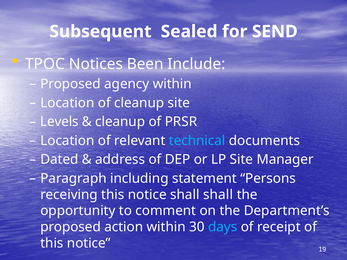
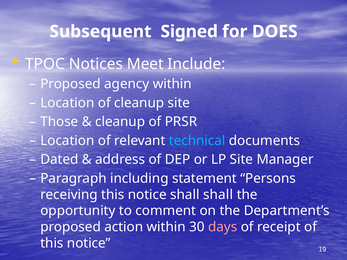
Sealed: Sealed -> Signed (189, 32)
SEND: SEND -> DOES (275, 32)
Been: Been -> Meet (145, 64)
Levels: Levels -> Those (59, 122)
days colour: light blue -> pink (223, 227)
